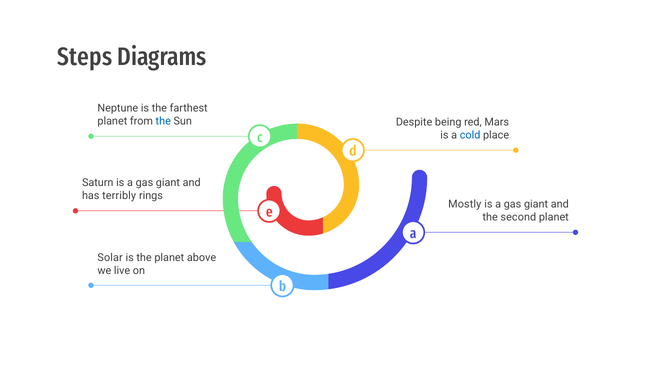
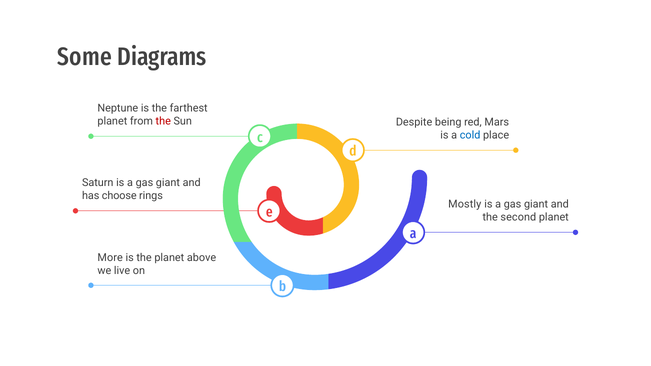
Steps: Steps -> Some (85, 57)
the colour: blue -> red (163, 121)
terribly: terribly -> choose (119, 196)
Solar: Solar -> More (110, 258)
